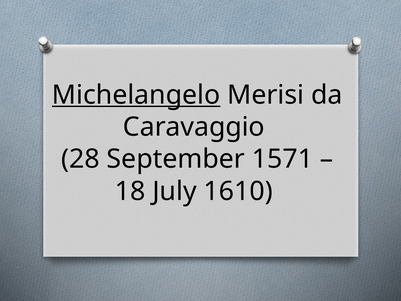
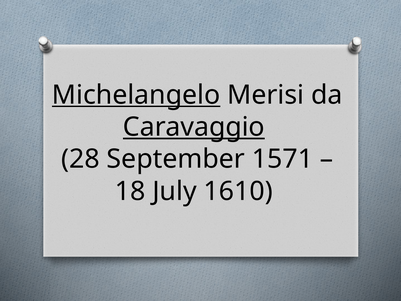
Caravaggio underline: none -> present (194, 127)
